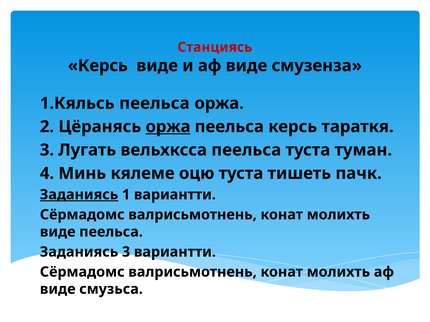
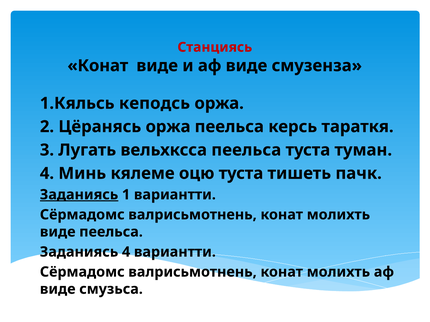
Керсь: Керсь -> Конат (98, 66)
1.Кяльсь пеельса: пеельса -> кеподсь (154, 103)
оржа underline: present -> none (168, 127)
Заданиясь 3: 3 -> 4 (126, 252)
